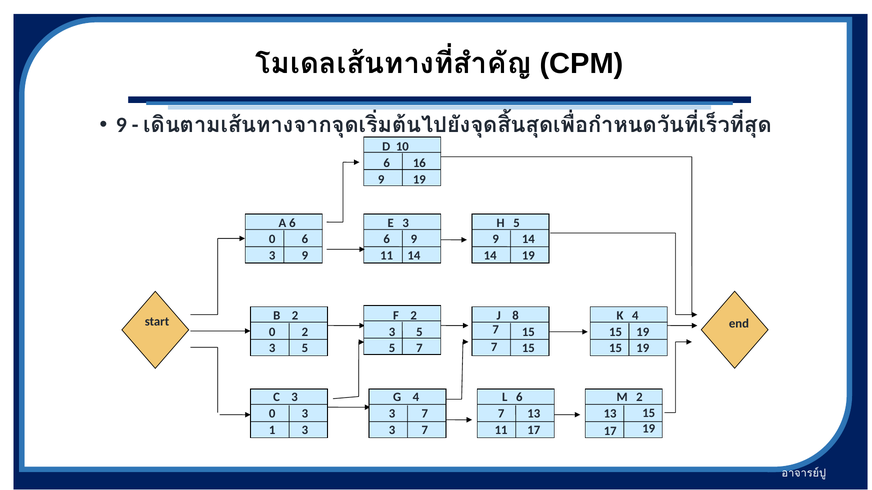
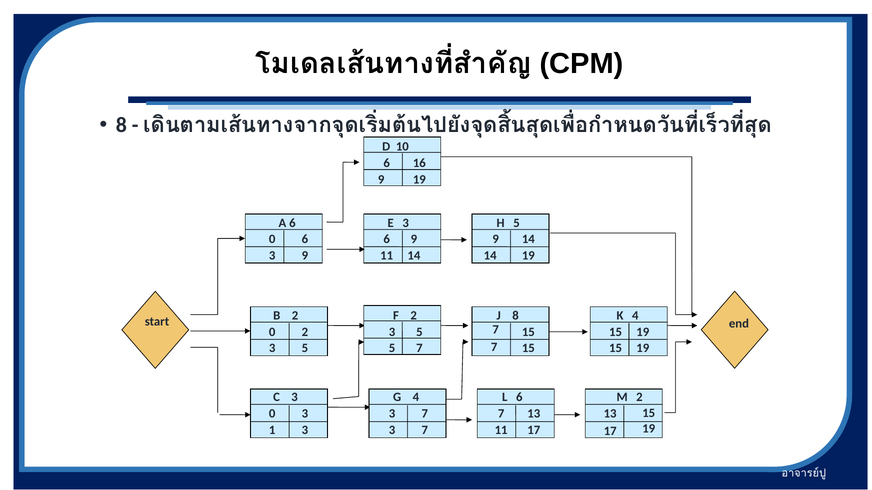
9: 9 -> 8 (121, 125)
